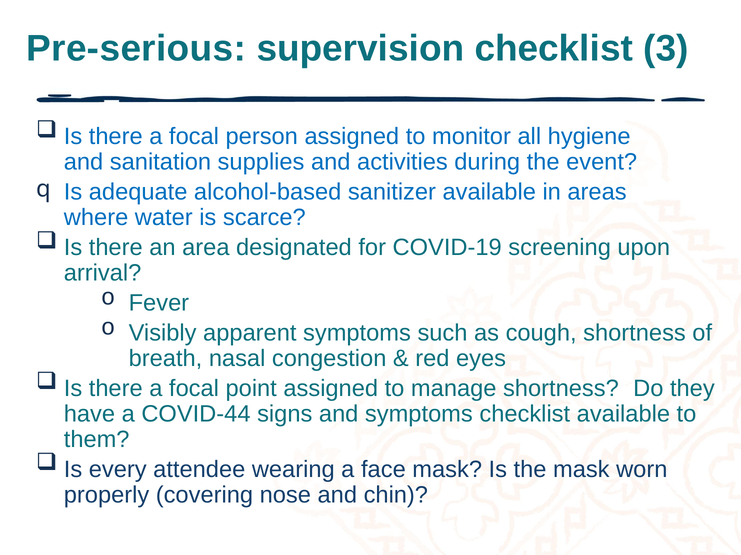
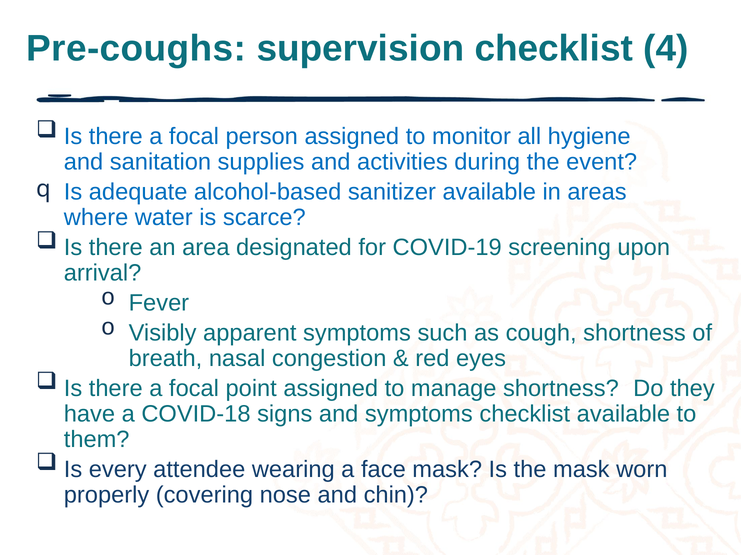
Pre-serious: Pre-serious -> Pre-coughs (136, 49)
3: 3 -> 4 (666, 49)
COVID-44: COVID-44 -> COVID-18 (196, 414)
